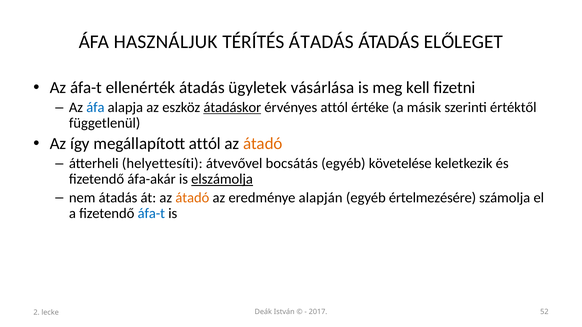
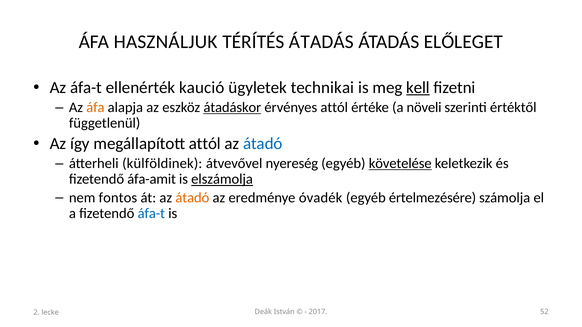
ellenérték átadás: átadás -> kaució (202, 88)
vásárlása: vásárlása -> technikai (322, 88)
kell underline: none -> present (418, 88)
áfa colour: blue -> orange (95, 108)
másik: másik -> növeli (424, 108)
átadó colour: orange -> blue (263, 144)
helyettesíti: helyettesíti -> külföldinek (162, 164)
bocsátás: bocsátás -> nyereség (292, 164)
követelése underline: none -> present (400, 164)
áfa-akár: áfa-akár -> áfa-amit (152, 179)
nem átadás: átadás -> fontos (118, 198)
alapján: alapján -> óvadék (321, 198)
